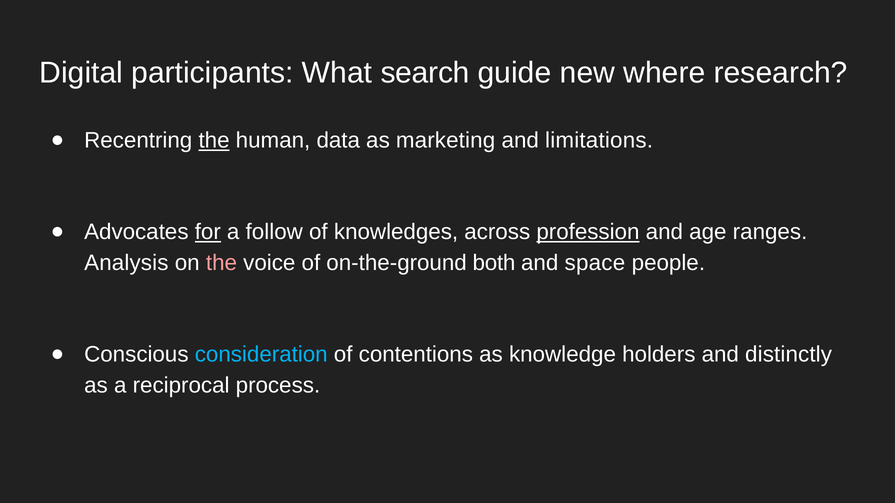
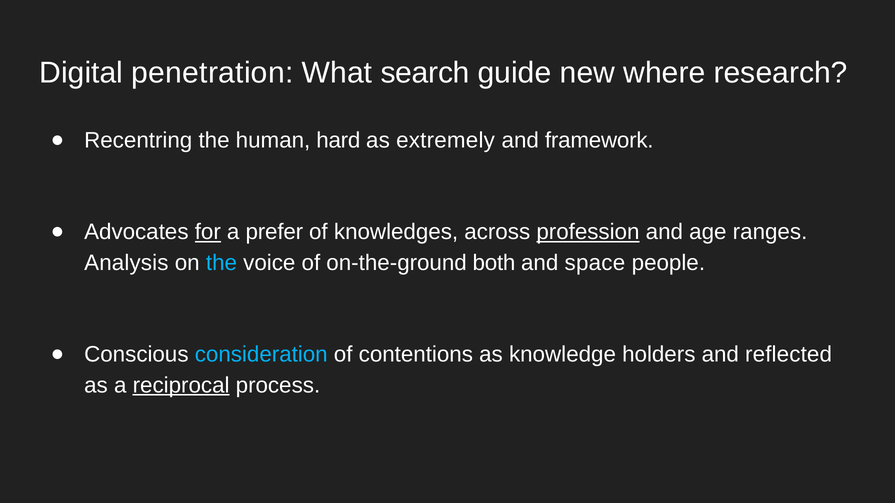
participants: participants -> penetration (212, 73)
the underline: present -> none (214, 141)
data: data -> hard (338, 141)
marketing: marketing -> extremely (446, 141)
limitations: limitations -> framework (599, 141)
follow: follow -> prefer (274, 232)
the colour: pink -> light blue (222, 263)
distinctly: distinctly -> reflected (789, 355)
reciprocal underline: none -> present (181, 386)
